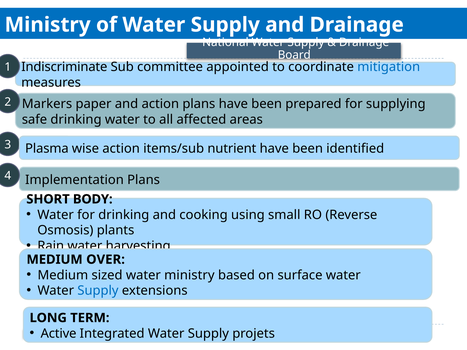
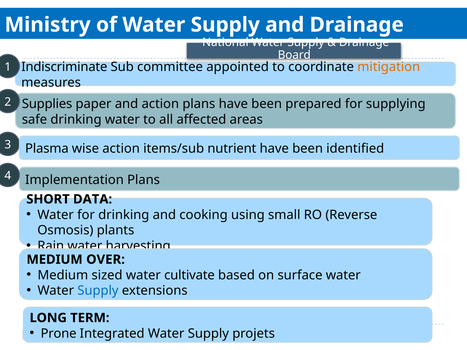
mitigation colour: blue -> orange (389, 67)
Markers: Markers -> Supplies (47, 104)
BODY: BODY -> DATA (93, 199)
water ministry: ministry -> cultivate (189, 275)
Active: Active -> Prone (59, 334)
